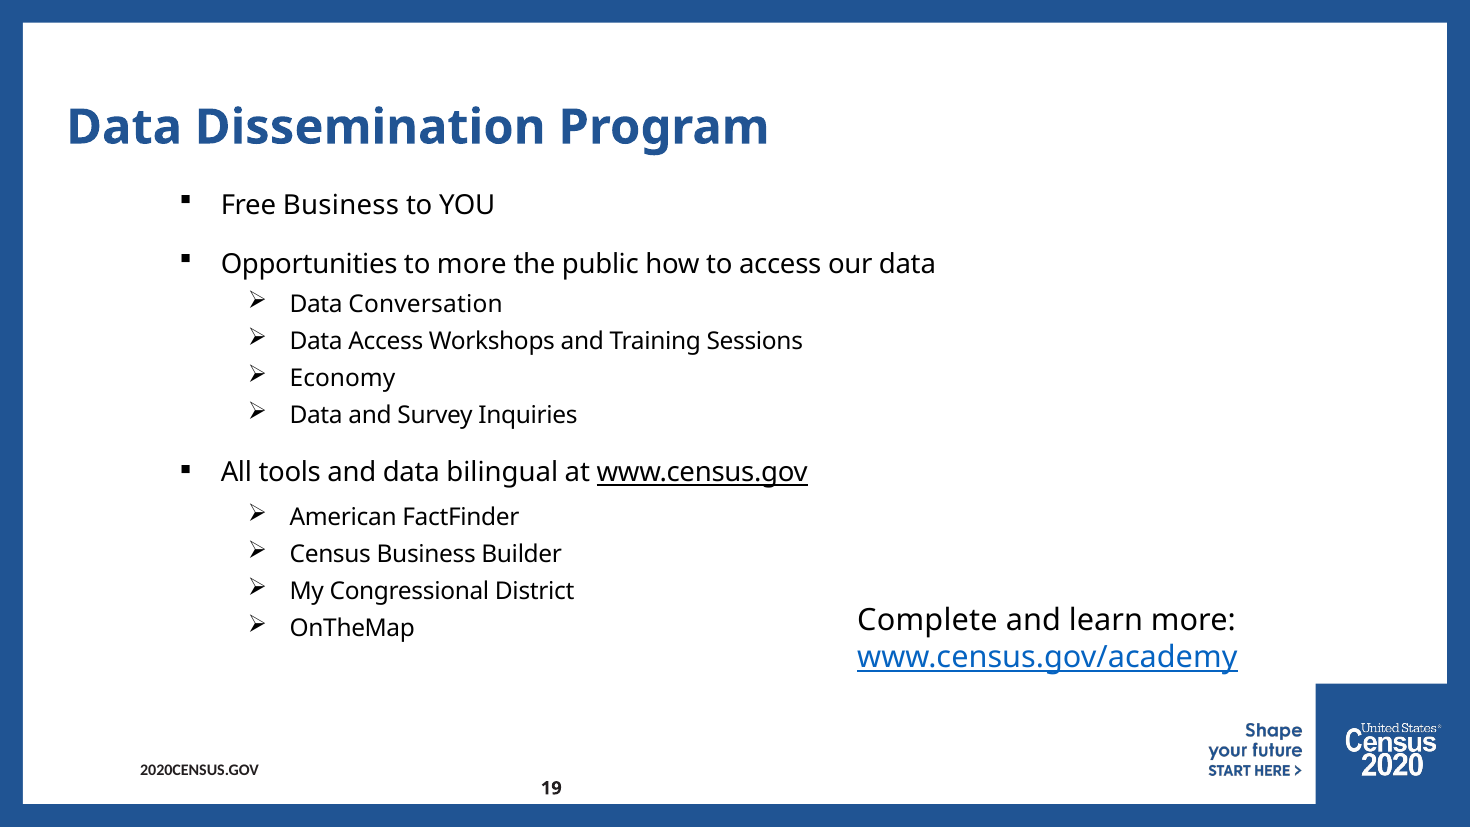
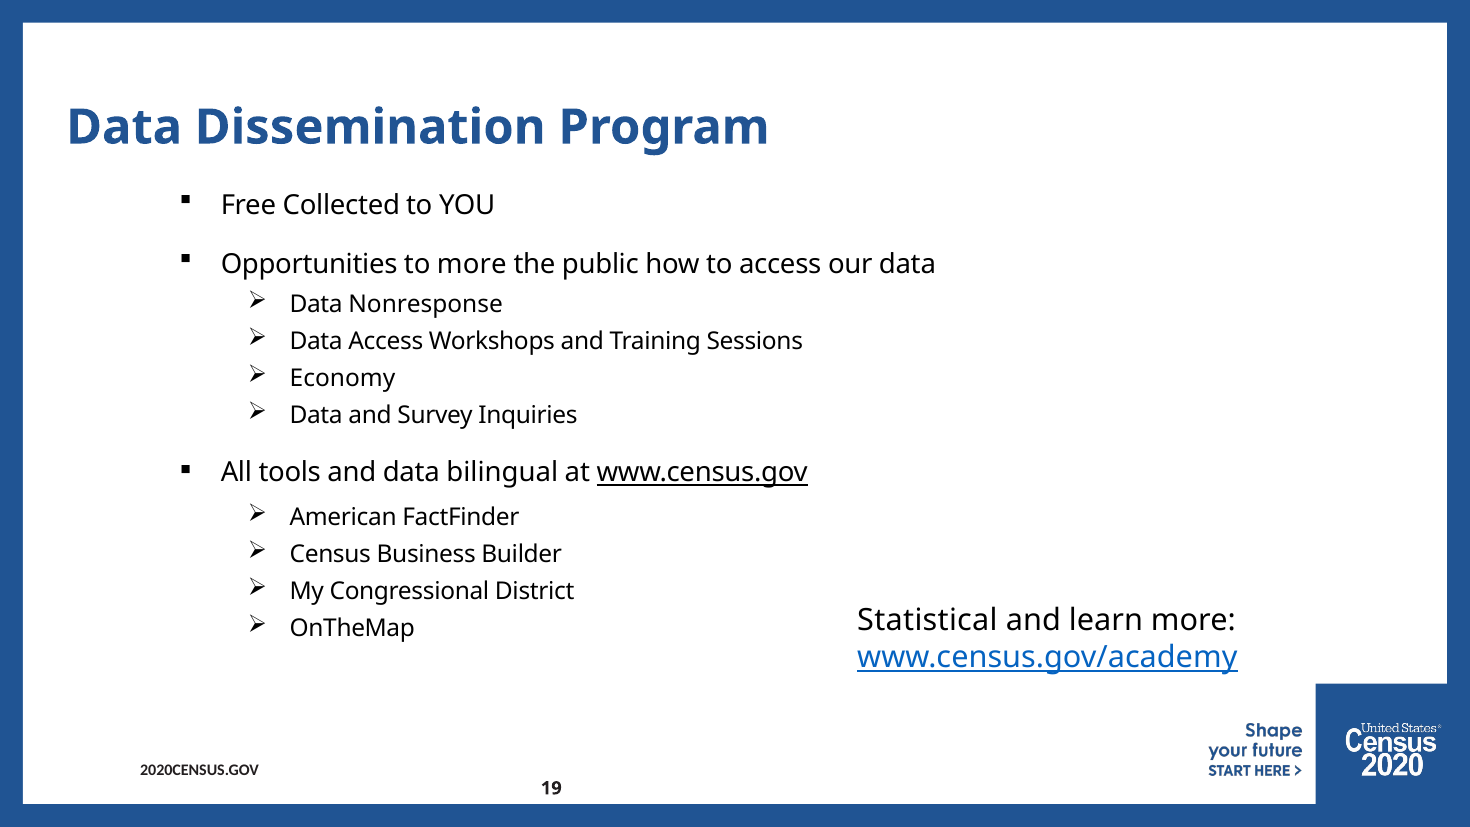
Free Business: Business -> Collected (341, 205)
Conversation: Conversation -> Nonresponse (426, 304)
Complete: Complete -> Statistical (927, 620)
